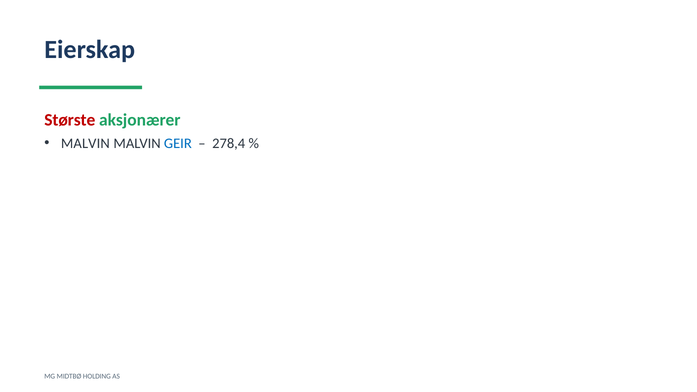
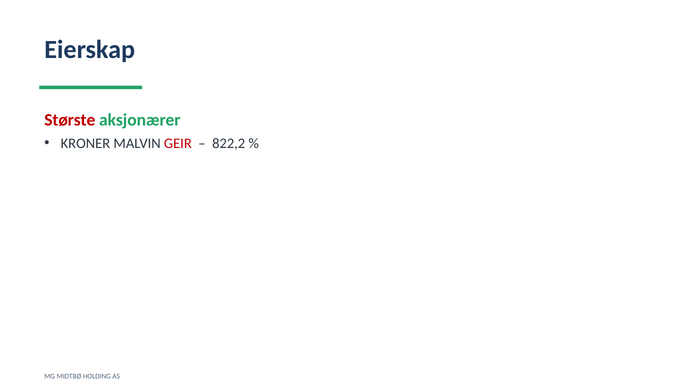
MALVIN: MALVIN -> KRONER (85, 143)
GEIR colour: blue -> red (178, 143)
278,4: 278,4 -> 822,2 (229, 143)
